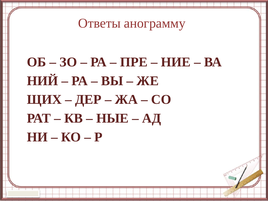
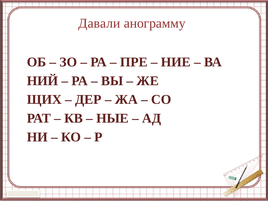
Ответы: Ответы -> Давали (99, 23)
